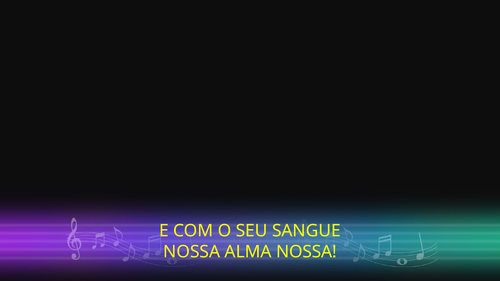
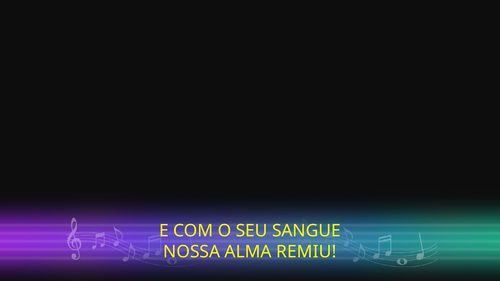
ALMA NOSSA: NOSSA -> REMIU (306, 252)
